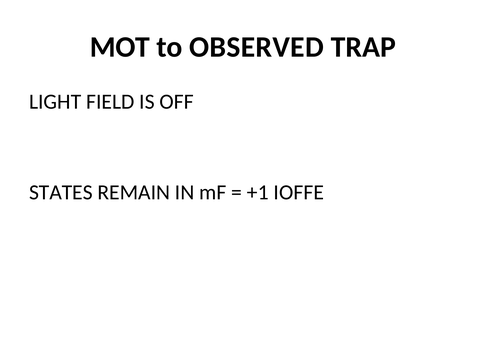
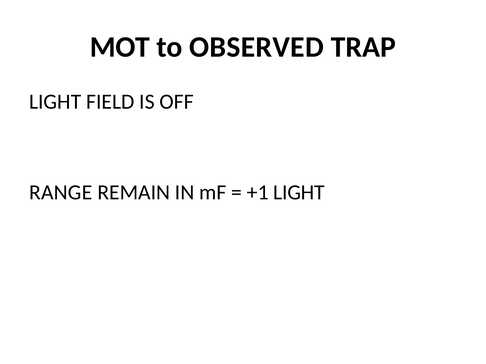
STATES: STATES -> RANGE (61, 193)
+1 IOFFE: IOFFE -> LIGHT (299, 193)
